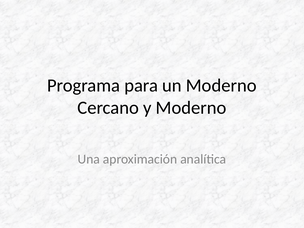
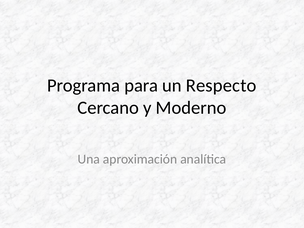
un Moderno: Moderno -> Respecto (221, 85)
